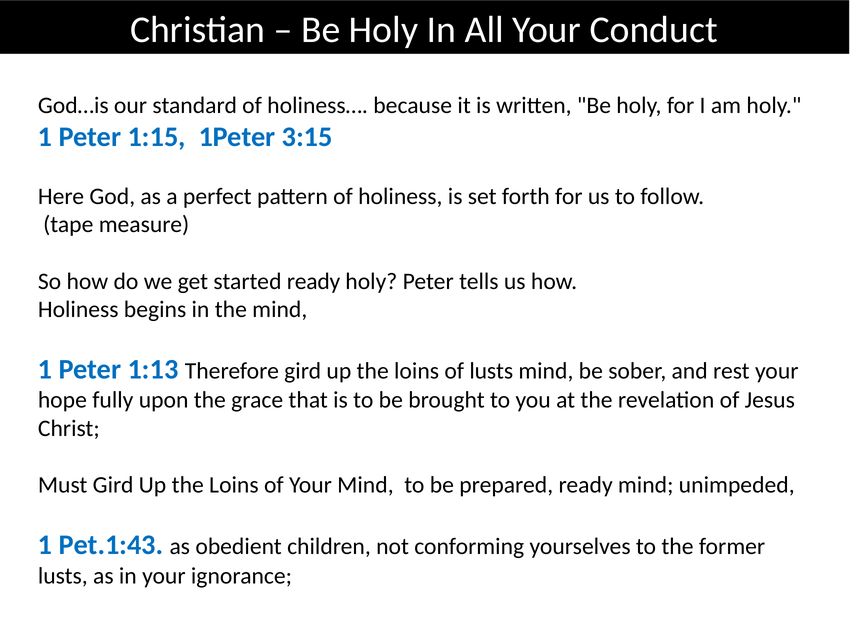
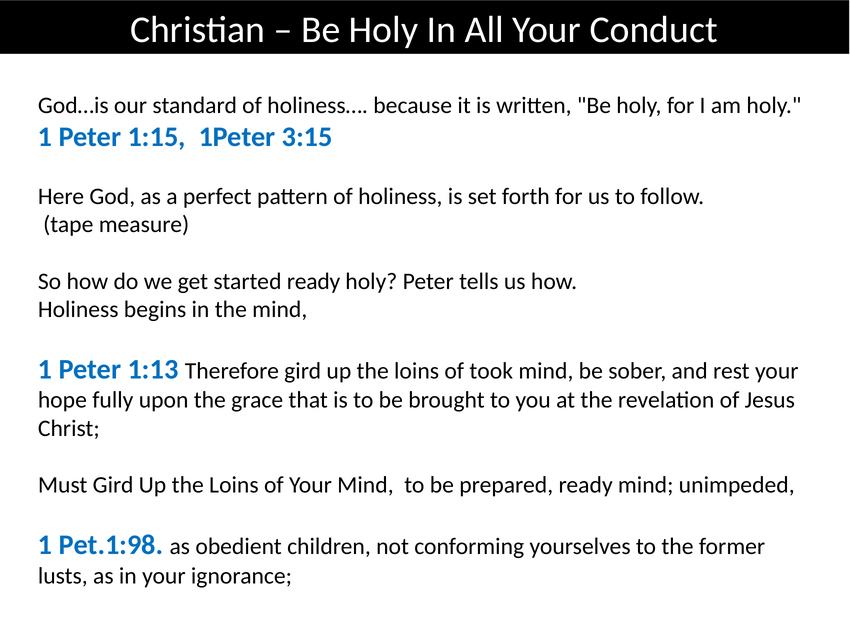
of lusts: lusts -> took (491, 371)
Pet.1:43: Pet.1:43 -> Pet.1:98 (111, 545)
